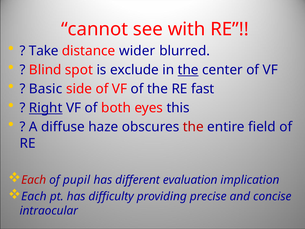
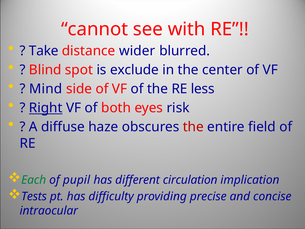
the underline: present -> none (188, 70)
Basic: Basic -> Mind (46, 89)
fast: fast -> less (203, 89)
this: this -> risk (178, 108)
Each colour: red -> green (34, 180)
evaluation: evaluation -> circulation (190, 180)
Each: Each -> Tests (34, 196)
